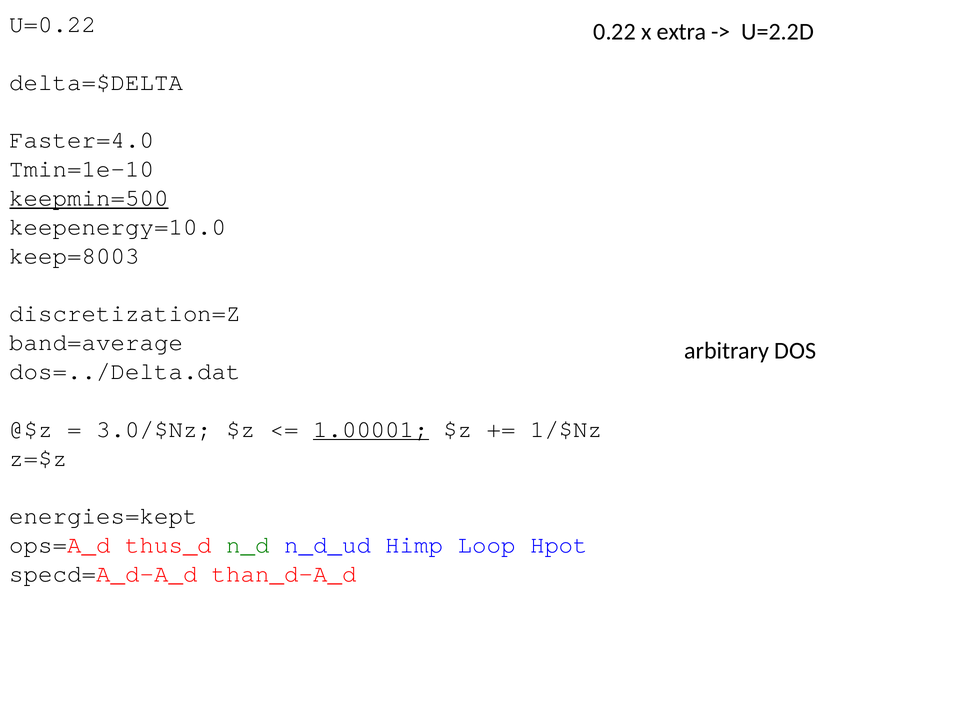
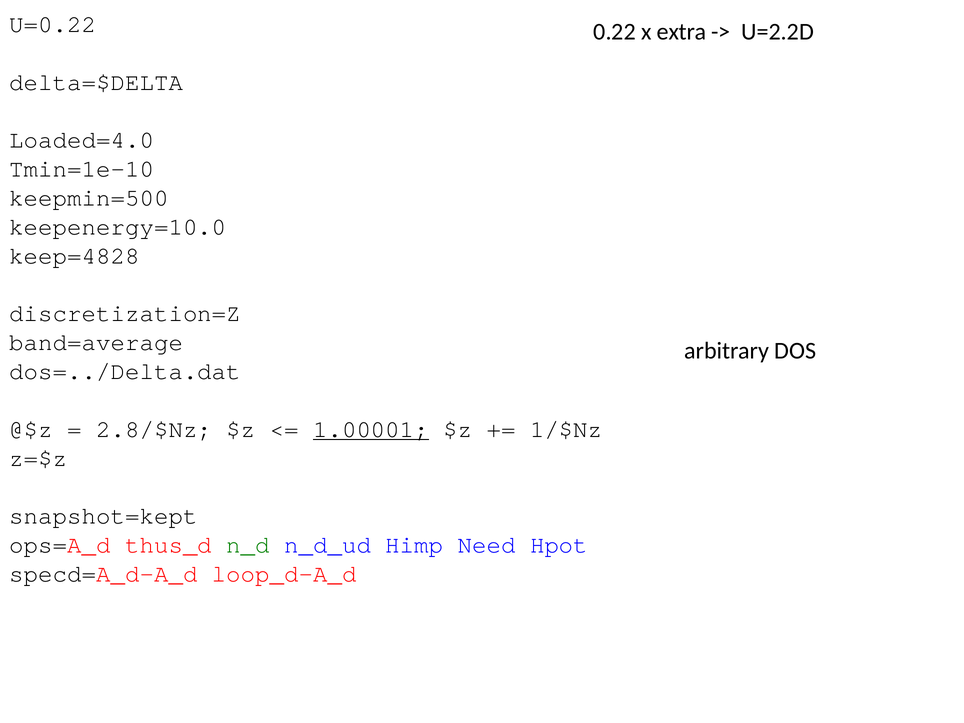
Faster=4.0: Faster=4.0 -> Loaded=4.0 (82, 140)
keepmin=500 underline: present -> none (89, 198)
keep=8003: keep=8003 -> keep=4828 (75, 256)
3.0/$Nz: 3.0/$Nz -> 2.8/$Nz (154, 429)
energies=kept: energies=kept -> snapshot=kept (103, 516)
Loop: Loop -> Need (487, 545)
than_d-A_d: than_d-A_d -> loop_d-A_d (284, 574)
